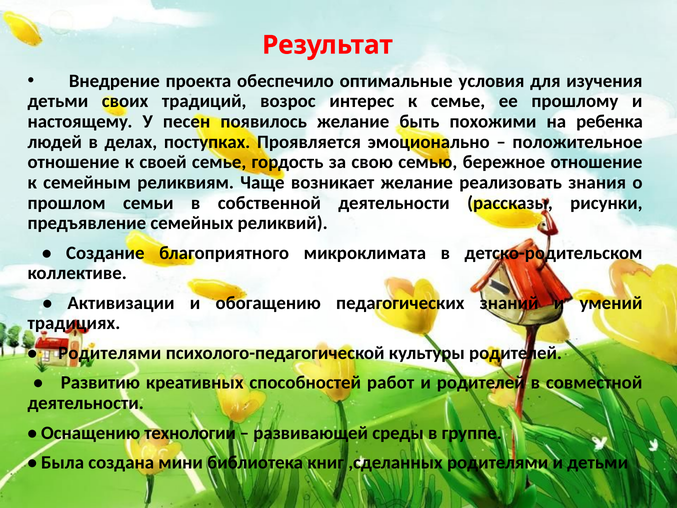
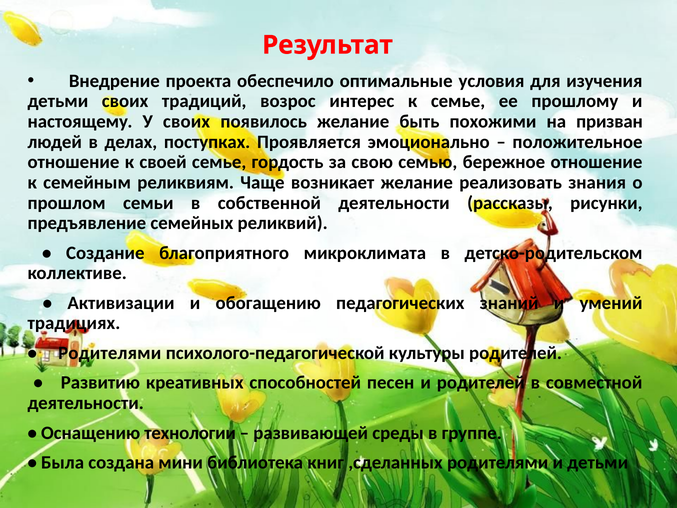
У песен: песен -> своих (187, 122)
ребенка: ребенка -> призван (609, 122)
работ: работ -> песен (391, 383)
